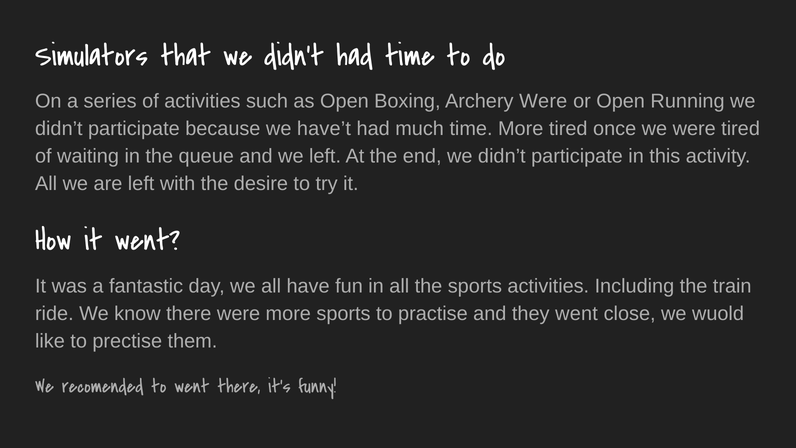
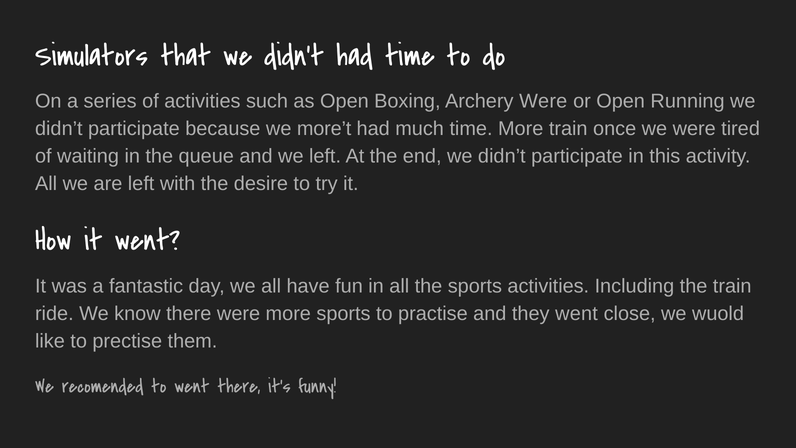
have’t: have’t -> more’t (324, 129)
More tired: tired -> train (568, 129)
